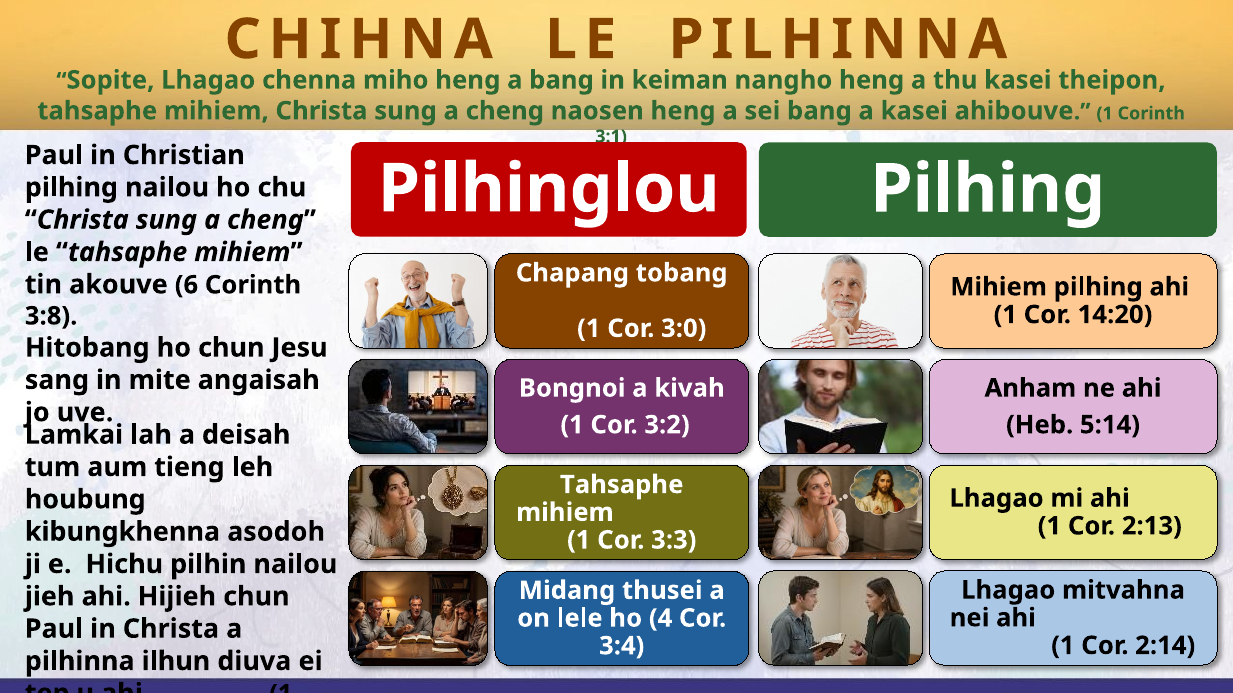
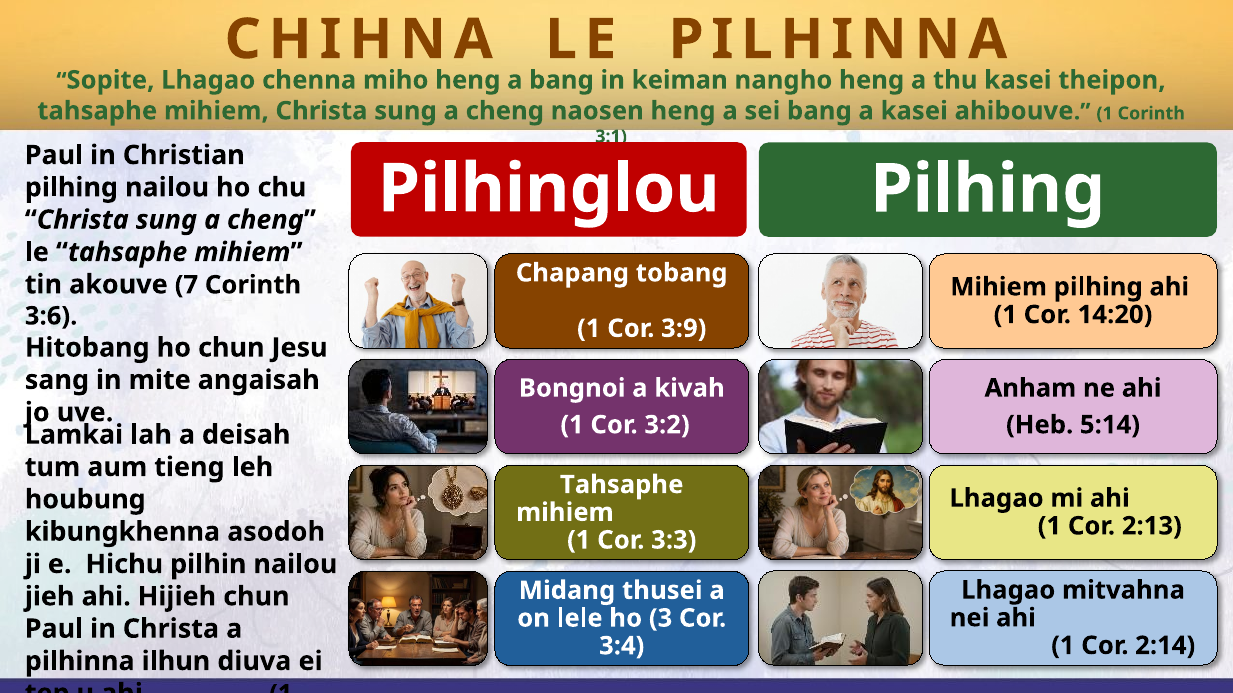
6: 6 -> 7 (186, 285)
3:8: 3:8 -> 3:6 (51, 316)
3:0: 3:0 -> 3:9 (684, 329)
4: 4 -> 3 (661, 619)
